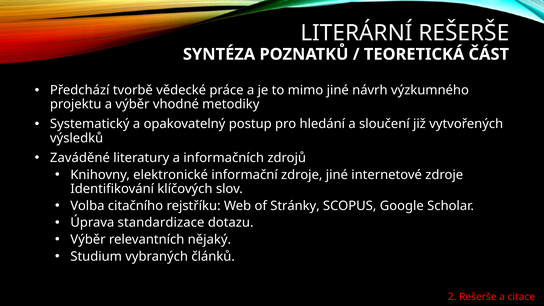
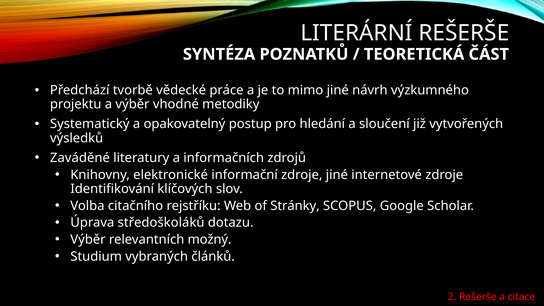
standardizace: standardizace -> středoškoláků (161, 223)
nějaký: nějaký -> možný (210, 240)
